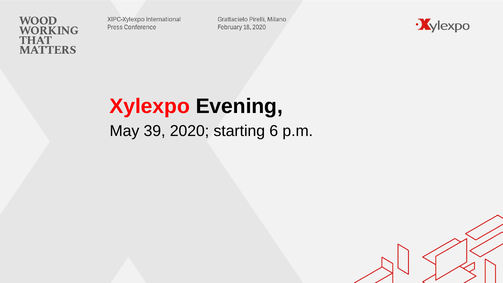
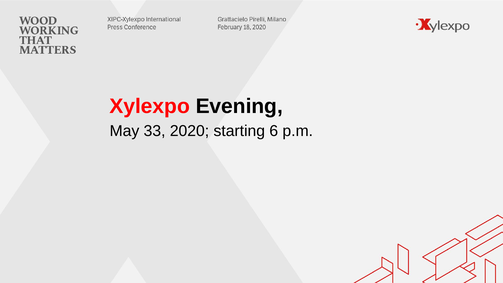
39: 39 -> 33 (155, 131)
